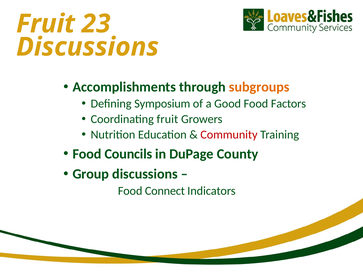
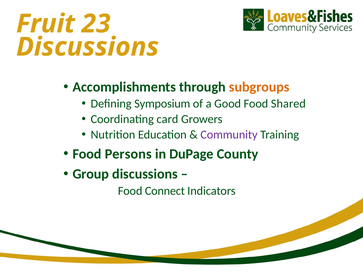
Factors: Factors -> Shared (288, 104)
Coordinating fruit: fruit -> card (167, 119)
Community colour: red -> purple (229, 135)
Councils: Councils -> Persons (128, 154)
